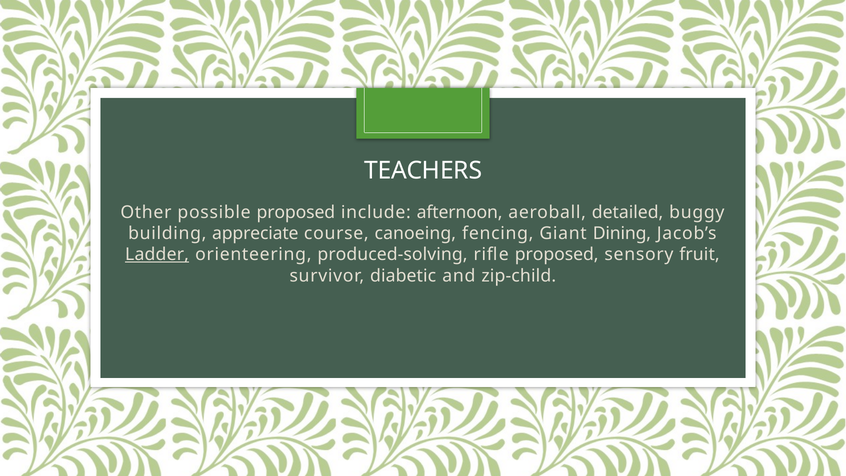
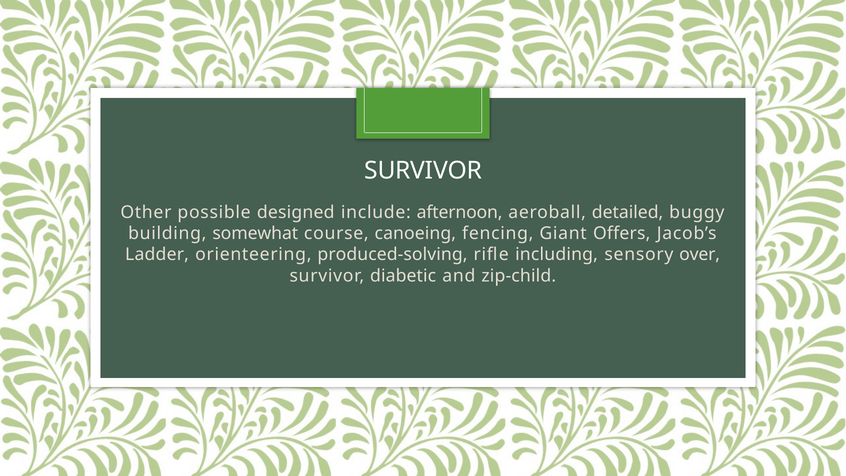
TEACHERS: TEACHERS -> SURVIVOR (423, 170)
possible proposed: proposed -> designed (296, 212)
appreciate: appreciate -> somewhat (255, 233)
Dining: Dining -> Offers (622, 233)
Ladder underline: present -> none (157, 254)
rifle proposed: proposed -> including (557, 254)
fruit: fruit -> over (700, 254)
